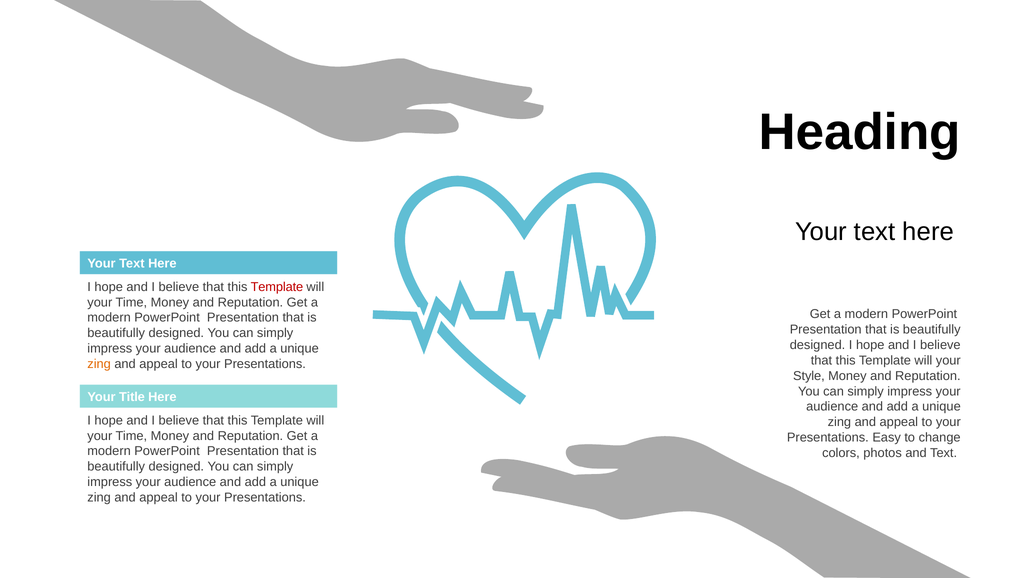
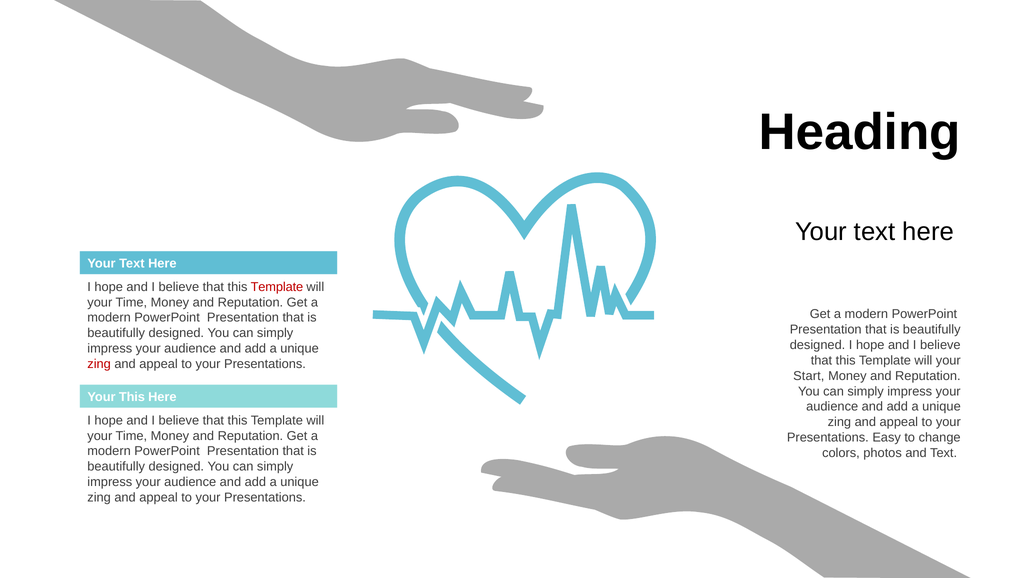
zing colour: orange -> red (99, 364)
Style: Style -> Start (809, 376)
Your Title: Title -> This (132, 397)
